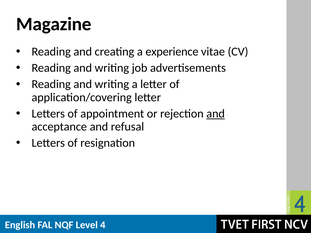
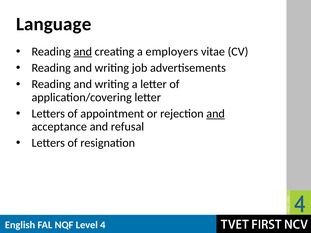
Magazine: Magazine -> Language (54, 24)
and underline: none -> present (83, 52)
experience: experience -> employers (172, 52)
